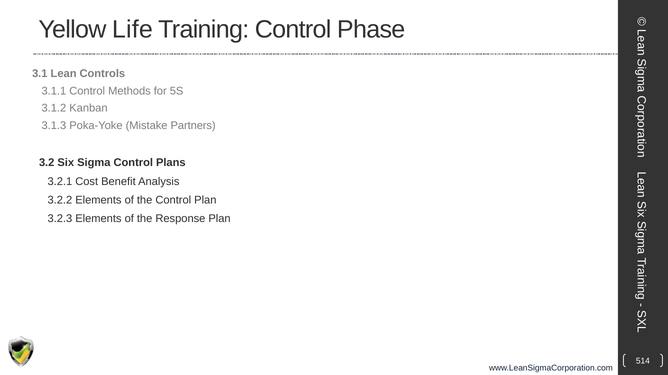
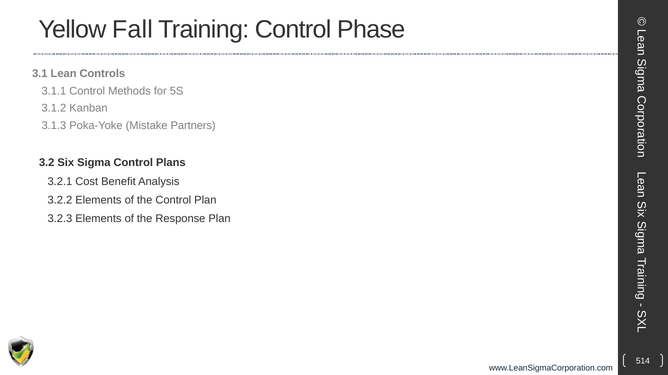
Life: Life -> Fall (132, 30)
